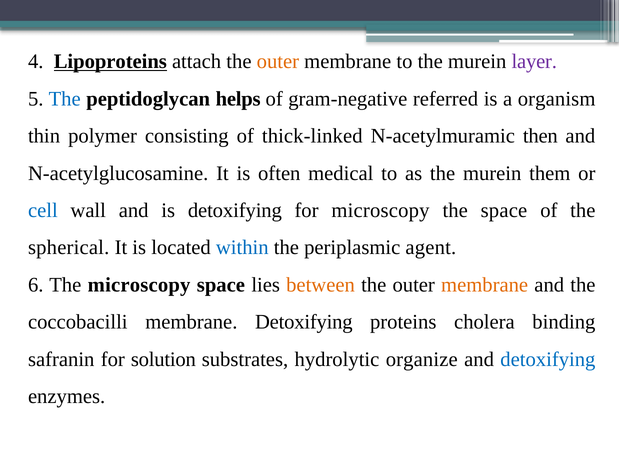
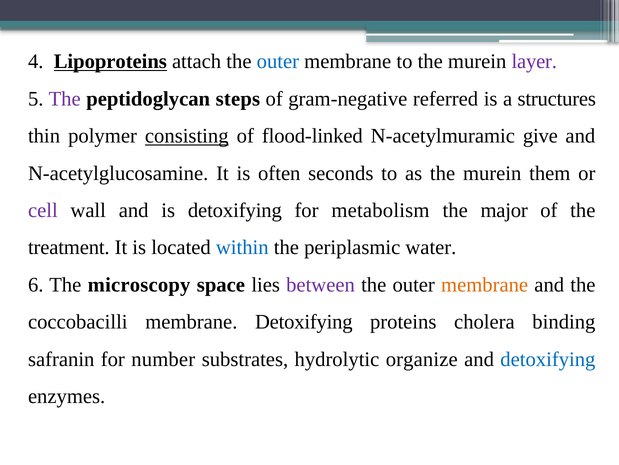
outer colour: orange -> blue (278, 61)
The colour: blue -> purple (65, 99)
helps: helps -> steps (238, 99)
organism: organism -> structures (557, 99)
consisting underline: none -> present (187, 136)
thick-linked: thick-linked -> flood-linked (312, 136)
then: then -> give (540, 136)
medical: medical -> seconds (341, 173)
cell colour: blue -> purple (43, 210)
for microscopy: microscopy -> metabolism (380, 210)
the space: space -> major (504, 210)
spherical: spherical -> treatment (69, 247)
agent: agent -> water (431, 247)
between colour: orange -> purple (321, 284)
solution: solution -> number (163, 359)
